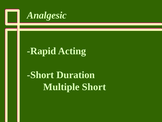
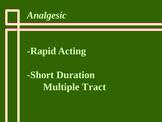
Multiple Short: Short -> Tract (94, 87)
